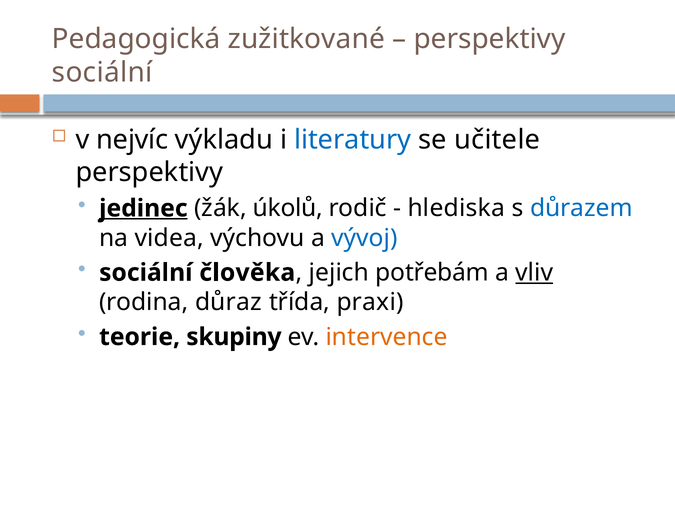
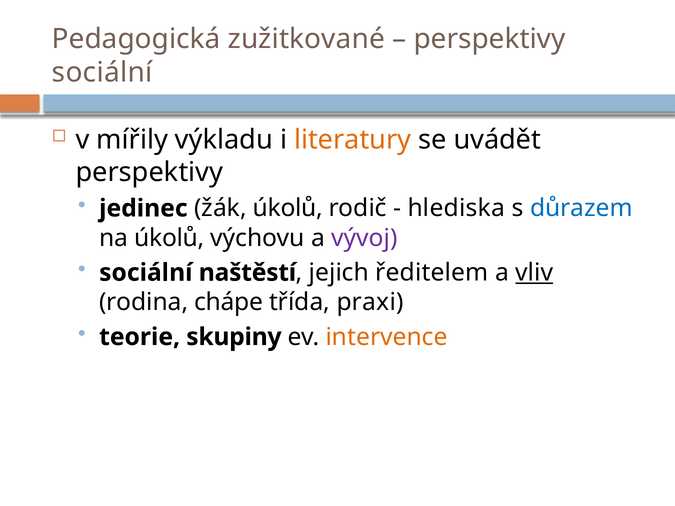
nejvíc: nejvíc -> mířily (132, 140)
literatury colour: blue -> orange (353, 140)
učitele: učitele -> uvádět (497, 140)
jedinec underline: present -> none (143, 208)
na videa: videa -> úkolů (169, 238)
vývoj colour: blue -> purple (364, 238)
člověka: člověka -> naštěstí (247, 273)
potřebám: potřebám -> ředitelem (432, 273)
důraz: důraz -> chápe (229, 302)
